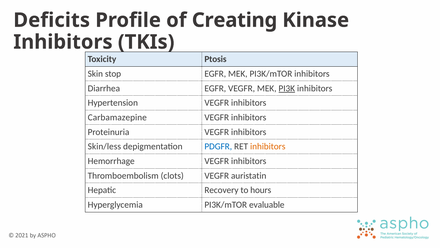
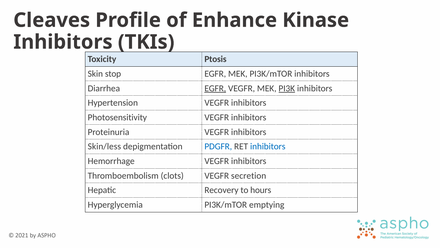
Deficits: Deficits -> Cleaves (52, 20)
Creating: Creating -> Enhance (234, 20)
EGFR underline: none -> present (215, 88)
Carbamazepine: Carbamazepine -> Photosensitivity (117, 117)
inhibitors colour: orange -> blue (268, 146)
auristatin: auristatin -> secretion (249, 175)
evaluable: evaluable -> emptying (267, 204)
